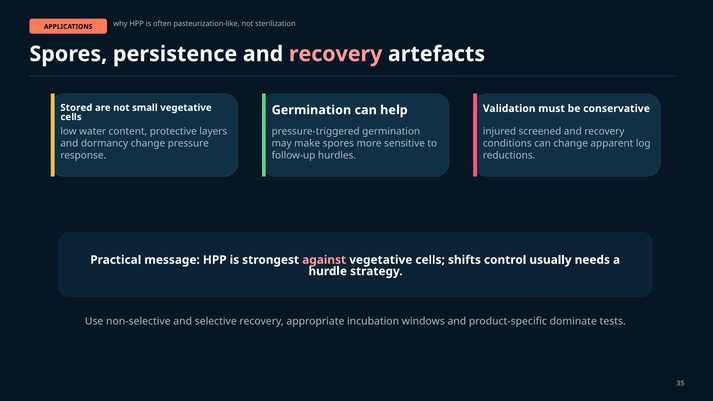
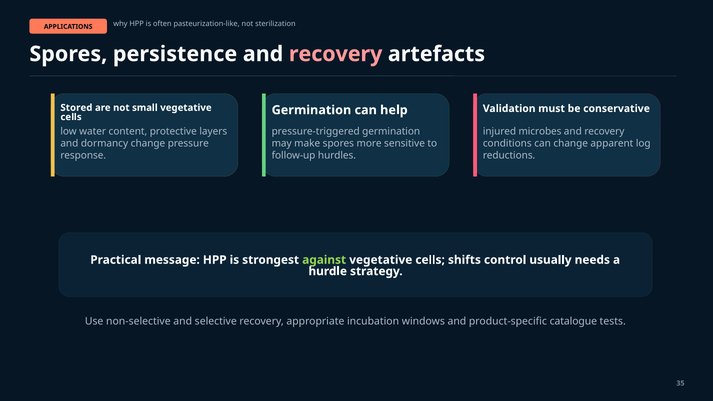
screened: screened -> microbes (540, 131)
against colour: pink -> light green (324, 260)
dominate: dominate -> catalogue (573, 321)
